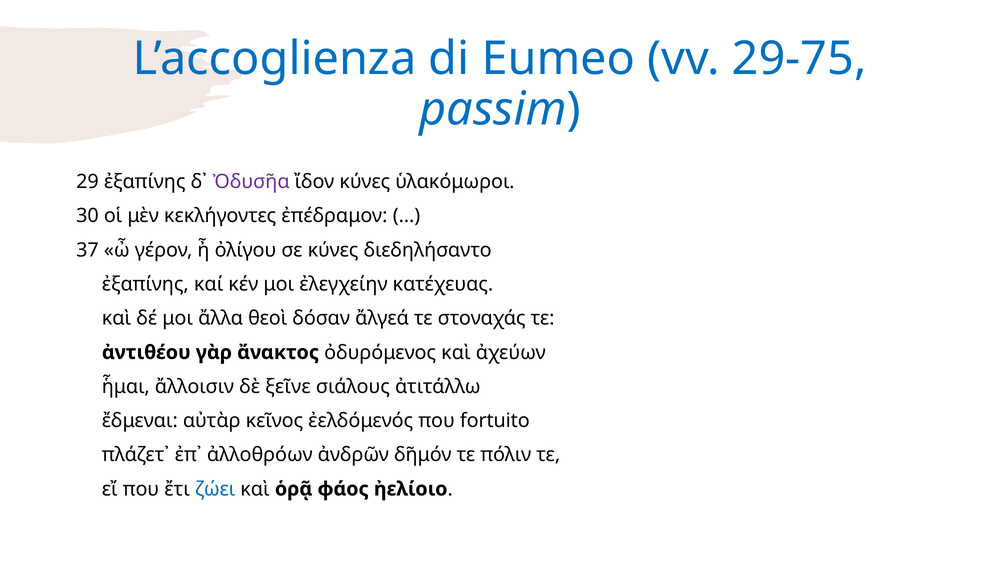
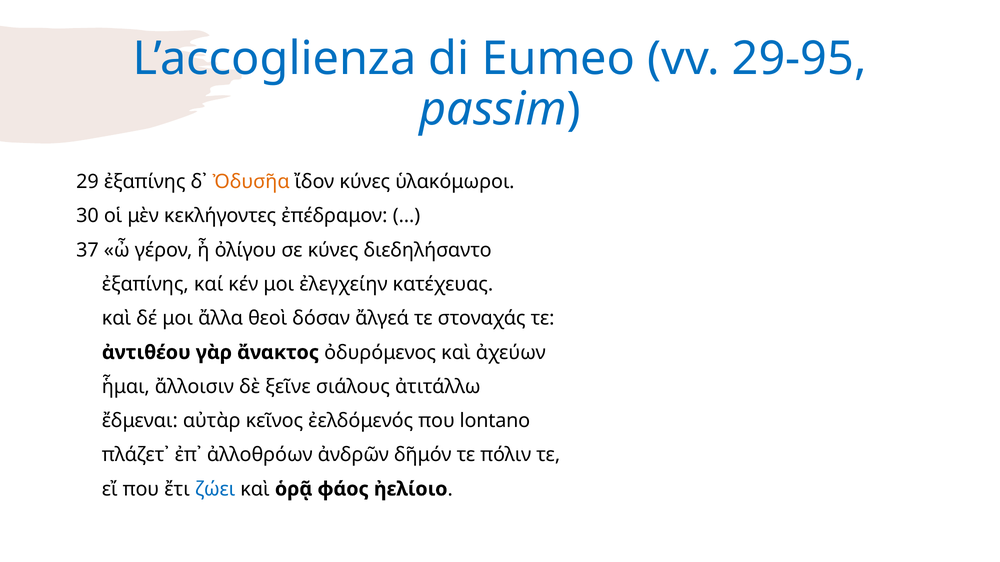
29-75: 29-75 -> 29-95 (799, 59)
Ὀδυσῆα colour: purple -> orange (251, 182)
fortuito: fortuito -> lontano (495, 421)
